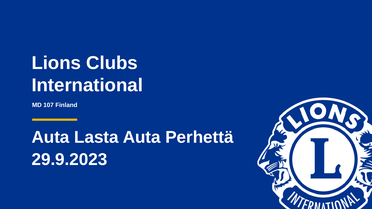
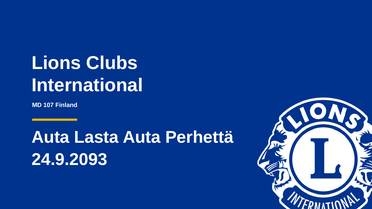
29.9.2023: 29.9.2023 -> 24.9.2093 (69, 160)
